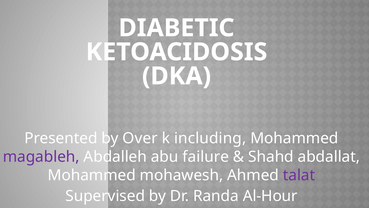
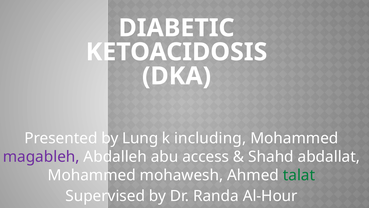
Over: Over -> Lung (140, 138)
failure: failure -> access (206, 156)
talat colour: purple -> green (299, 175)
